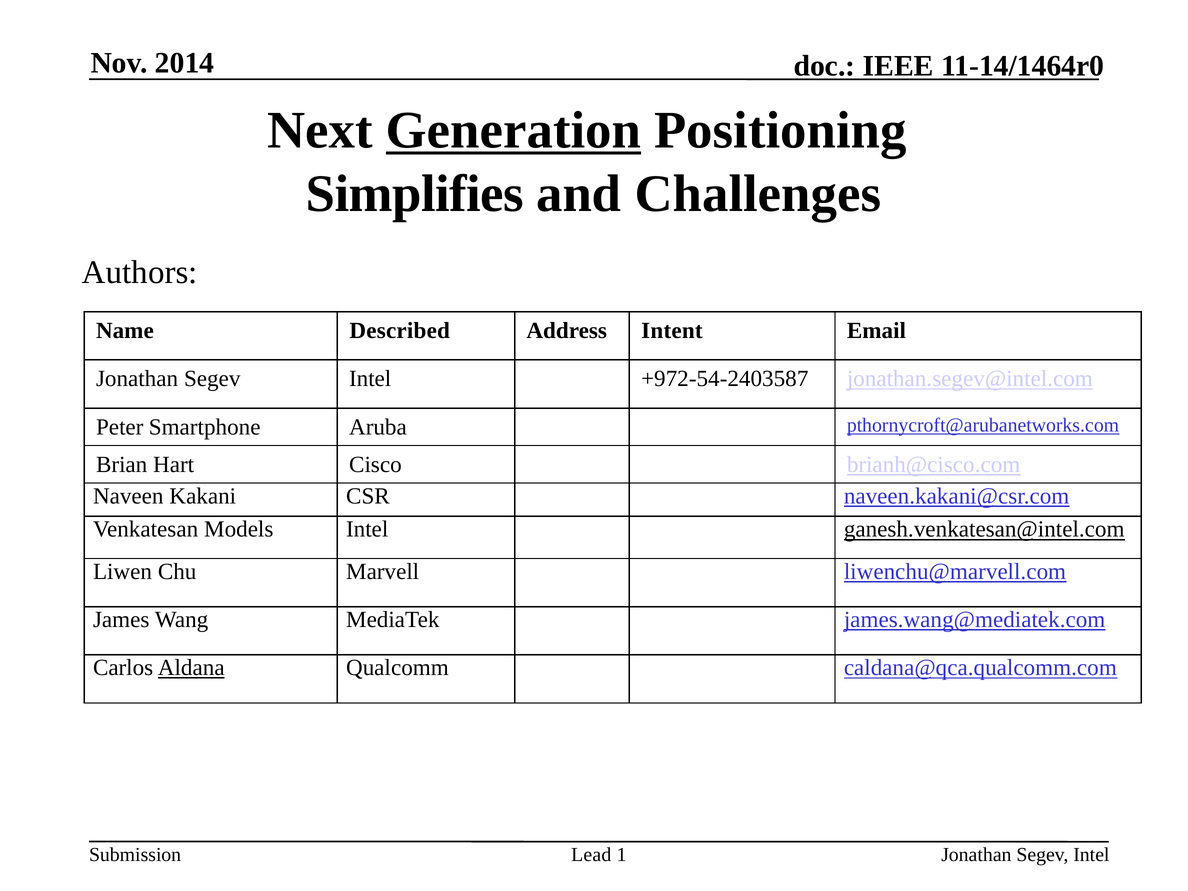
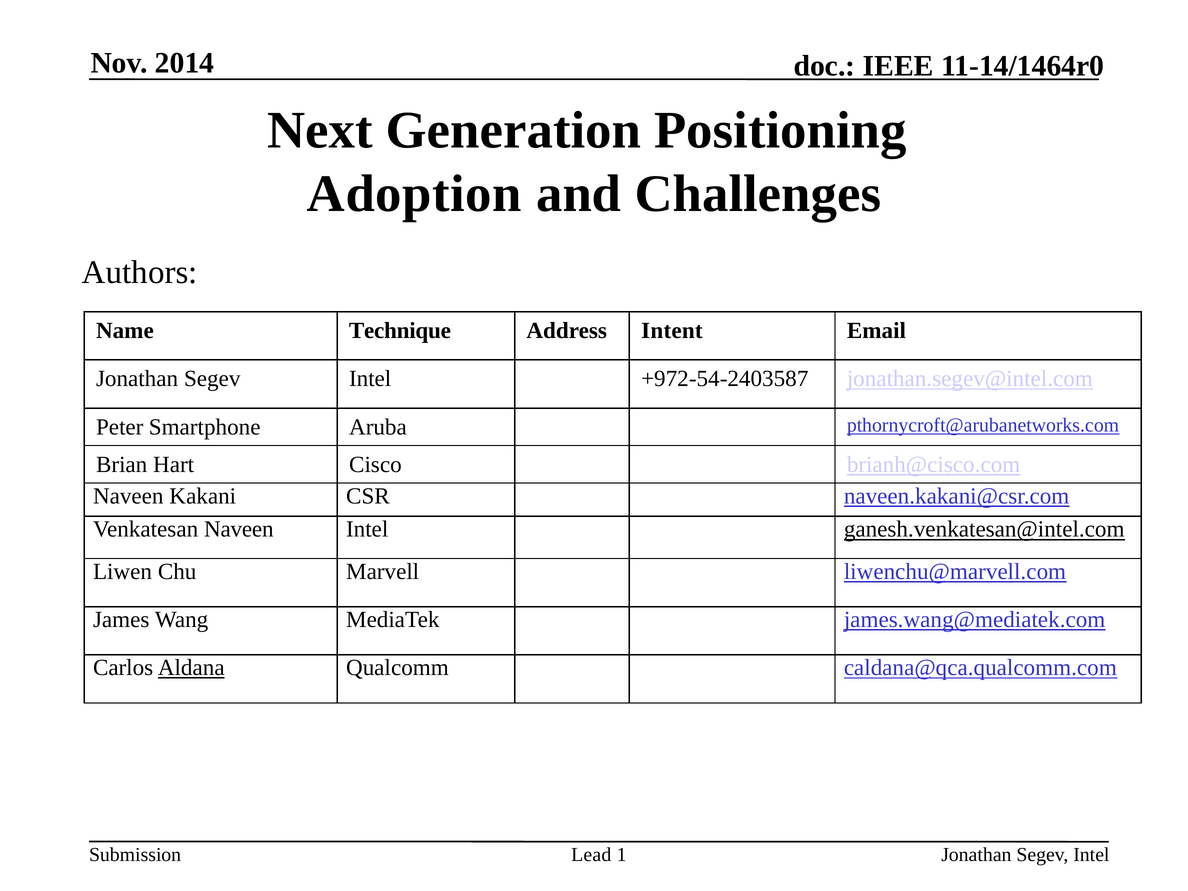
Generation underline: present -> none (513, 130)
Simplifies: Simplifies -> Adoption (414, 194)
Described: Described -> Technique (400, 331)
Venkatesan Models: Models -> Naveen (239, 529)
